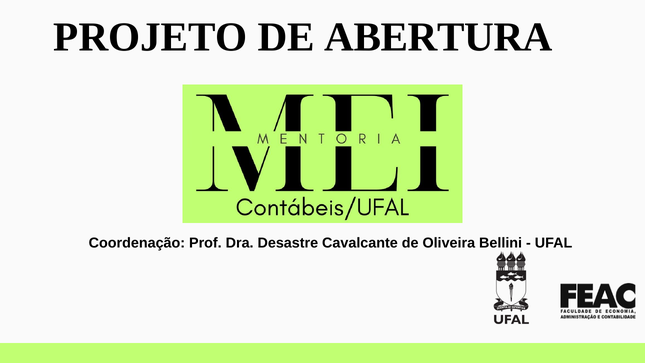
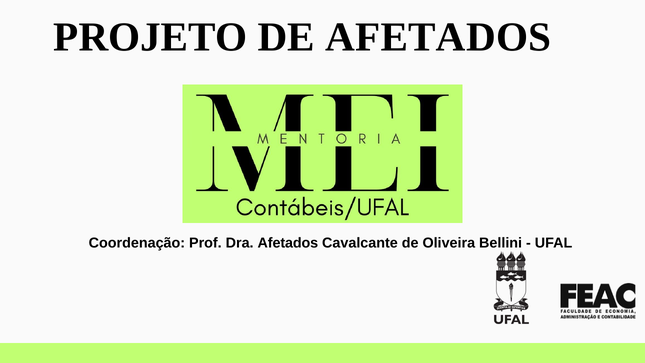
DE ABERTURA: ABERTURA -> AFETADOS (438, 37)
Dra Desastre: Desastre -> Afetados (288, 243)
